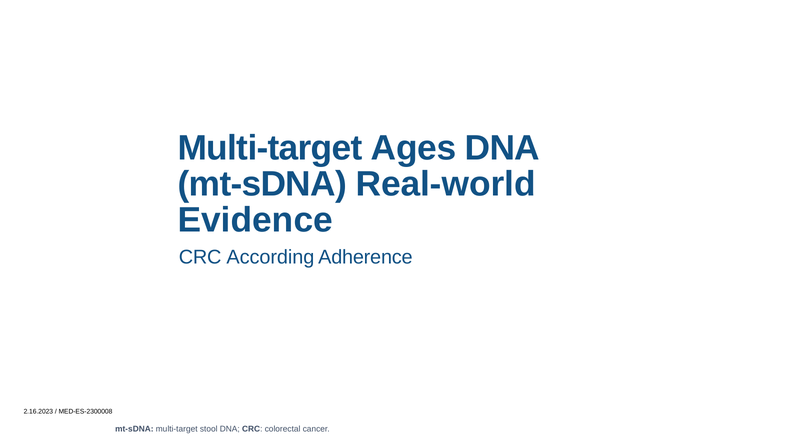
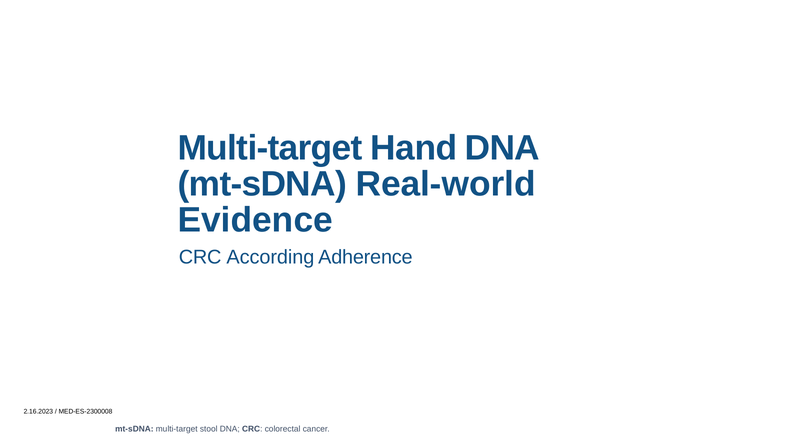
Ages: Ages -> Hand (414, 148)
